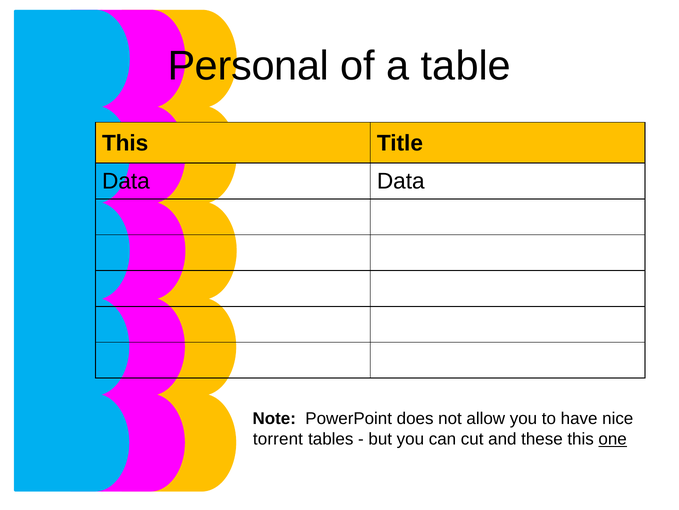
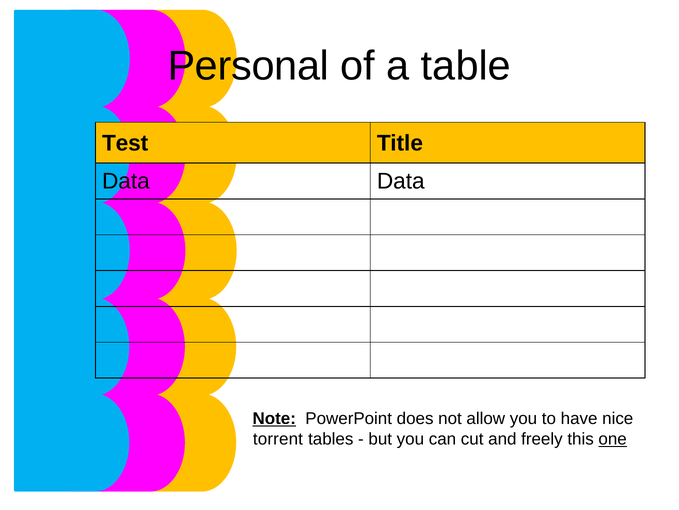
This: This -> Test (125, 143)
Note underline: none -> present (274, 418)
these: these -> freely (542, 438)
